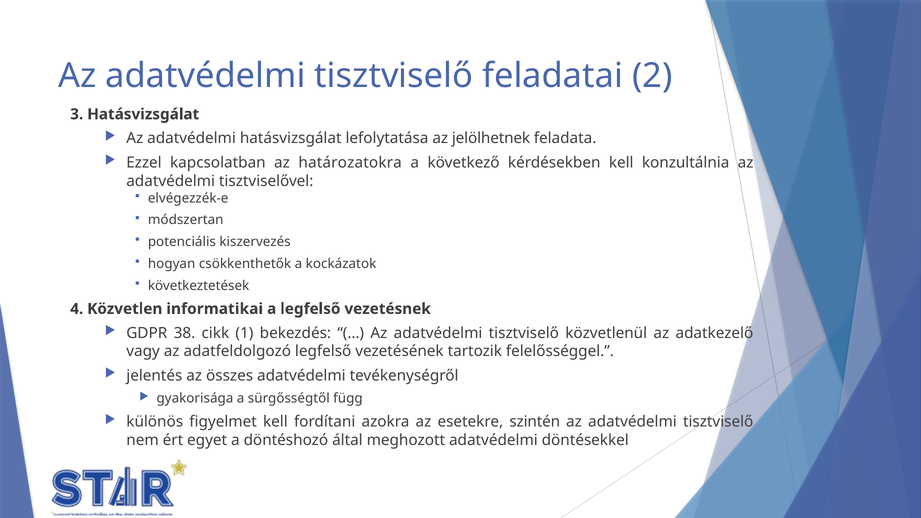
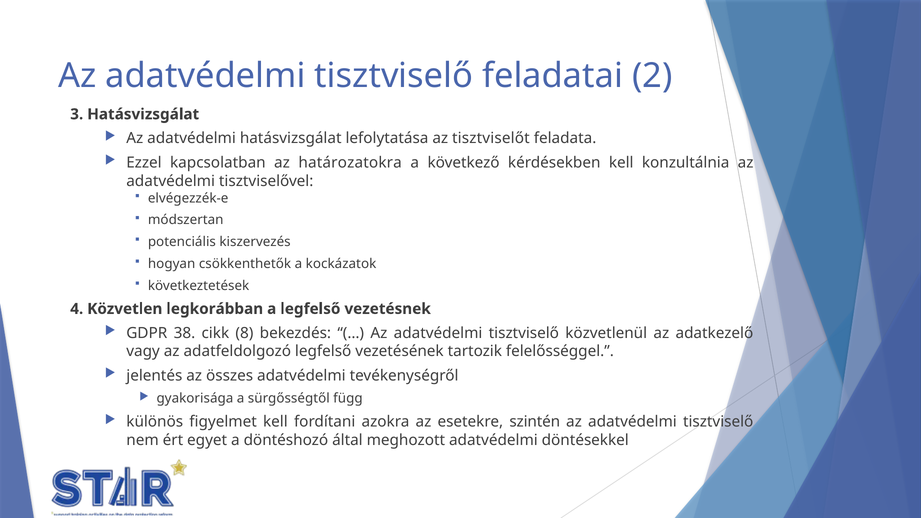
jelölhetnek: jelölhetnek -> tisztviselőt (491, 138)
informatikai: informatikai -> legkorábban (215, 309)
1: 1 -> 8 (244, 333)
